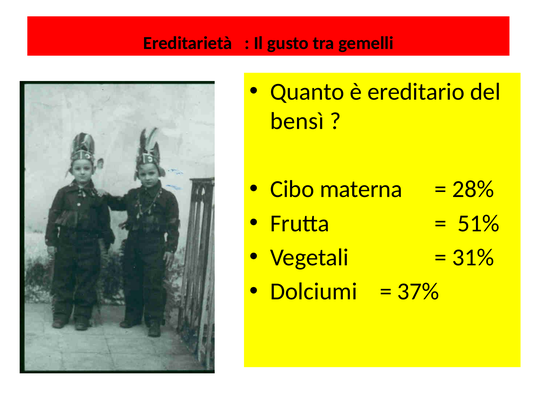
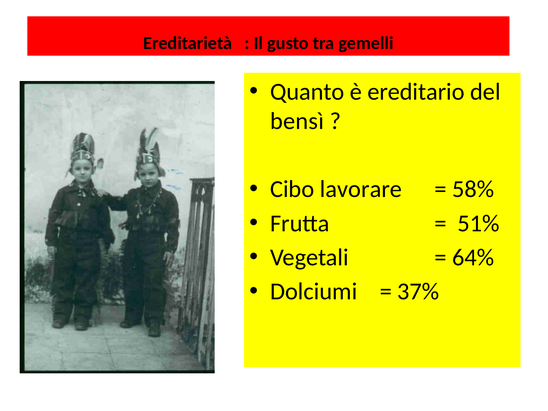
materna: materna -> lavorare (361, 189)
28%: 28% -> 58% (473, 189)
31%: 31% -> 64% (473, 258)
